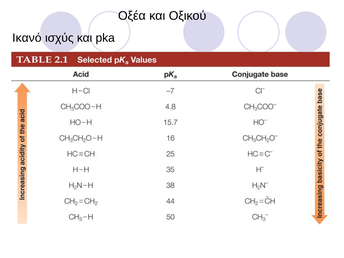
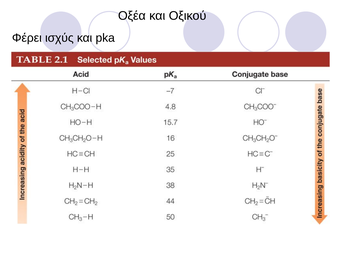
Ικανό: Ικανό -> Φέρει (27, 38)
